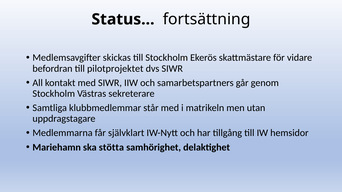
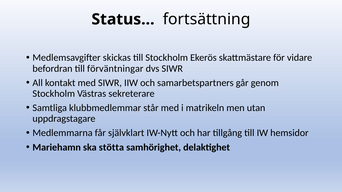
pilotprojektet: pilotprojektet -> förväntningar (115, 69)
